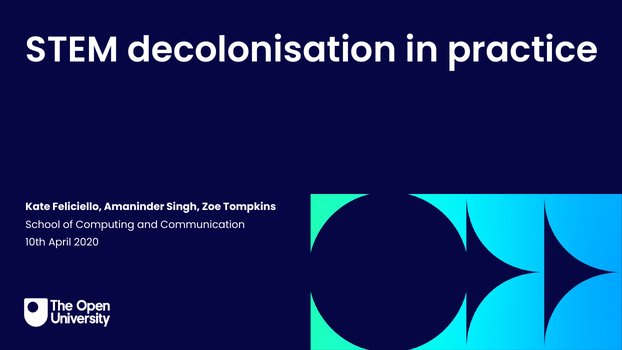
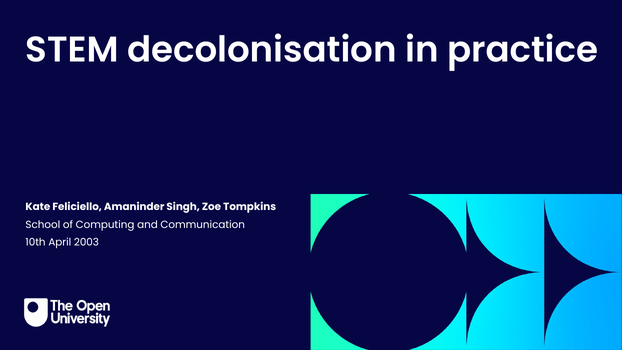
2020: 2020 -> 2003 (86, 242)
